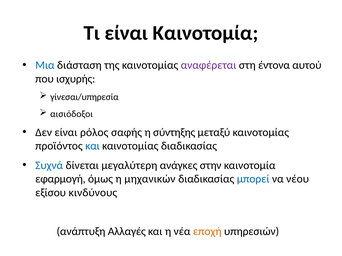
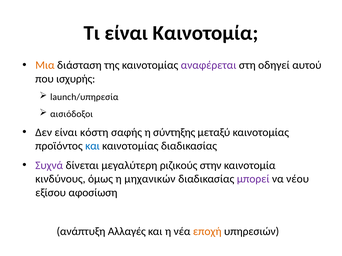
Μια colour: blue -> orange (45, 65)
έντονα: έντονα -> οδηγεί (274, 65)
γίνεσαι/υπηρεσία: γίνεσαι/υπηρεσία -> launch/υπηρεσία (84, 97)
ρόλος: ρόλος -> κόστη (94, 133)
Συχνά colour: blue -> purple (49, 166)
ανάγκες: ανάγκες -> ριζικούς (179, 166)
εφαρμογή: εφαρμογή -> κινδύνους (60, 179)
μπορεί colour: blue -> purple (253, 179)
κινδύνους: κινδύνους -> αφοσίωση (93, 193)
